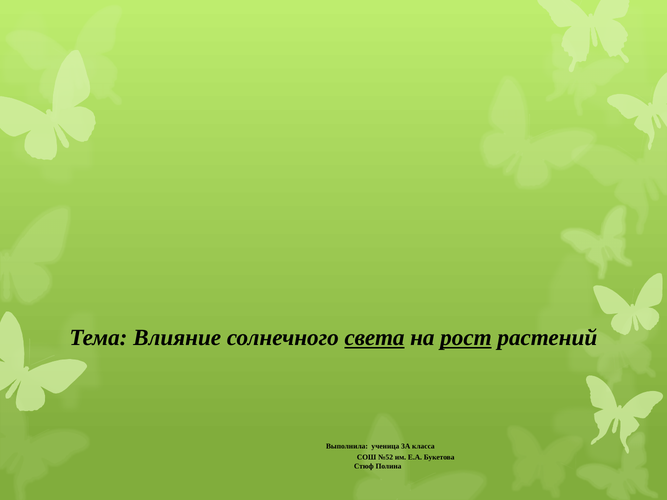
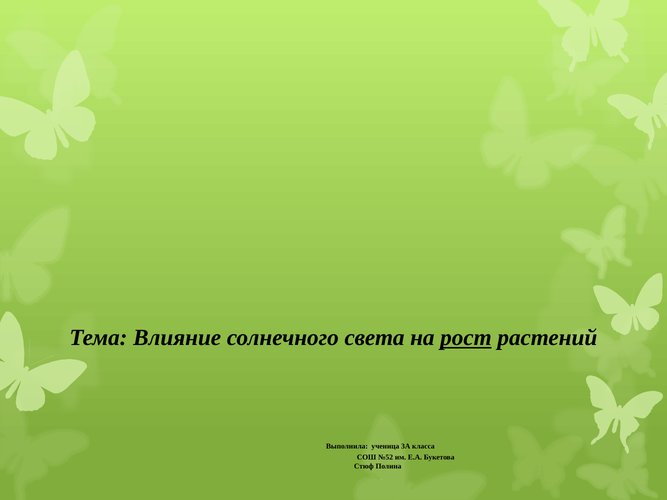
света underline: present -> none (375, 338)
